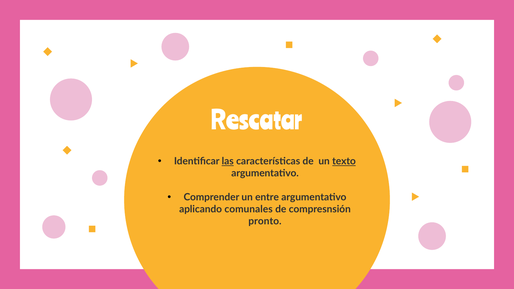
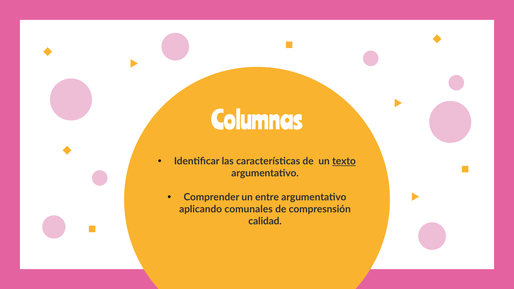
Rescatar: Rescatar -> Columnas (257, 121)
las underline: present -> none (228, 161)
pronto: pronto -> calidad (265, 221)
